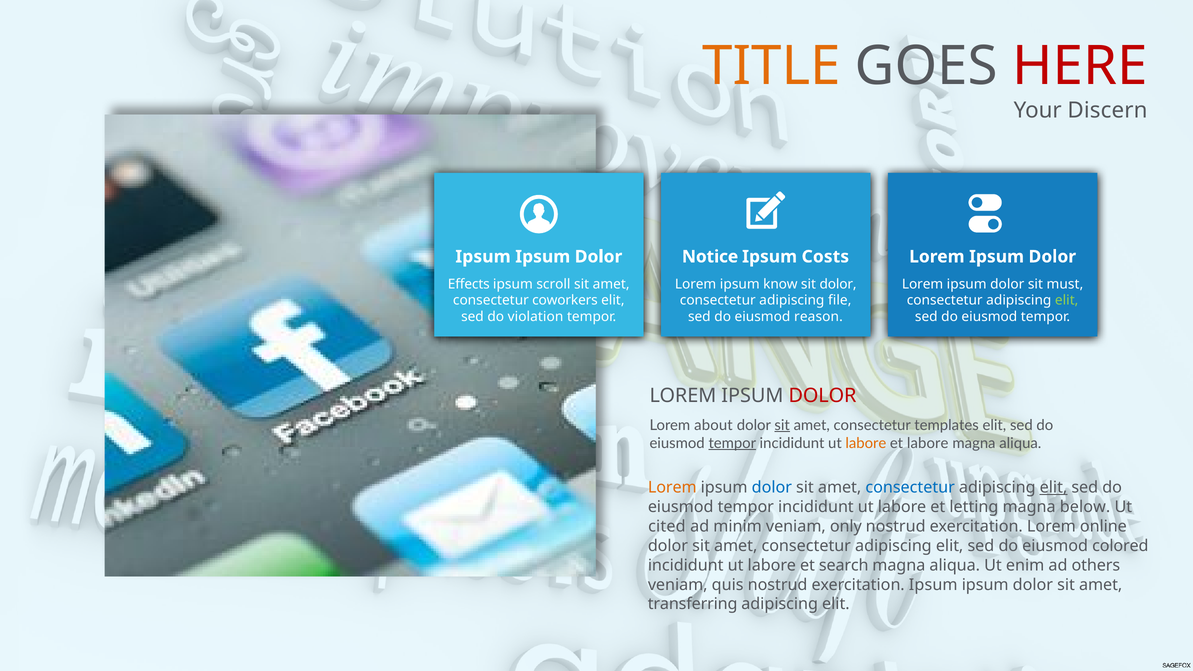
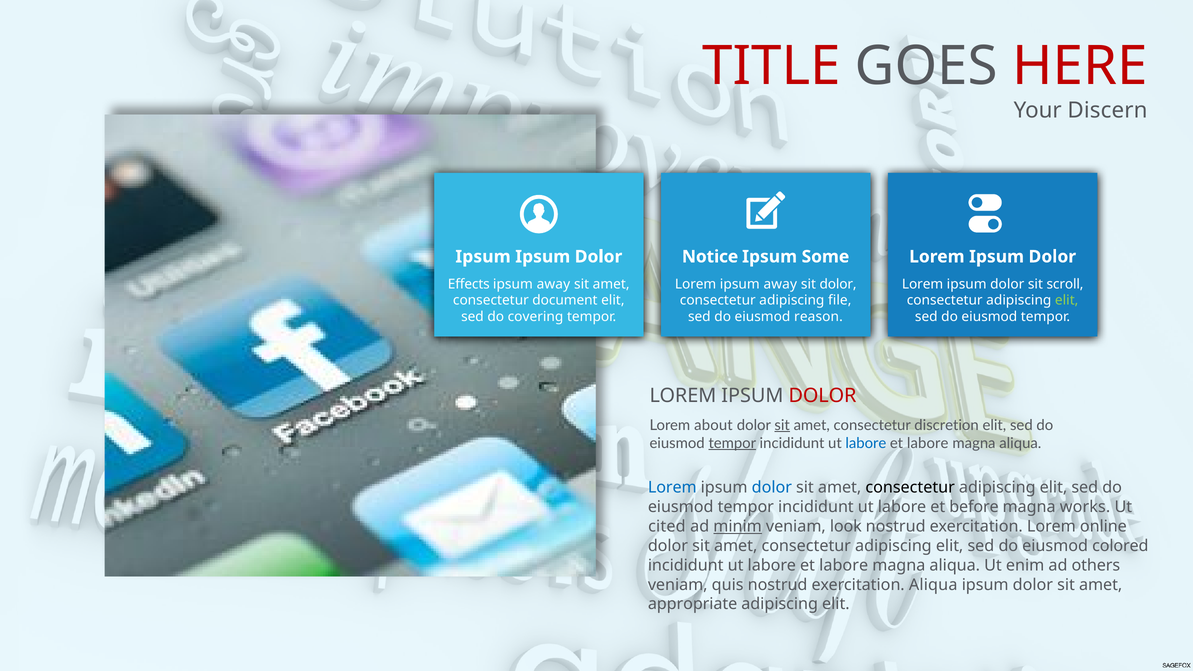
TITLE colour: orange -> red (772, 66)
Costs: Costs -> Some (825, 257)
scroll: scroll -> away (553, 284)
Lorem ipsum know: know -> away (780, 284)
must: must -> scroll (1065, 284)
coworkers: coworkers -> document (565, 300)
violation: violation -> covering (536, 317)
templates: templates -> discretion (947, 425)
labore colour: orange -> blue (866, 443)
Lorem colour: orange -> blue (672, 488)
consectetur colour: blue -> black (910, 488)
elit underline: present -> none (1054, 488)
letting: letting -> before (974, 507)
below: below -> works (1085, 507)
minim underline: none -> present (738, 527)
only: only -> look (846, 527)
search: search -> labore (844, 565)
exercitation Ipsum: Ipsum -> Aliqua (933, 585)
transferring: transferring -> appropriate (693, 604)
